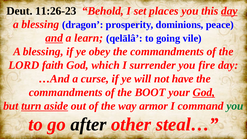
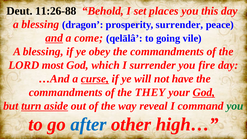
11:26-23: 11:26-23 -> 11:26-88 (56, 11)
day underline: present -> none (229, 11)
prosperity dominions: dominions -> surrender (179, 25)
learn: learn -> come (89, 38)
faith: faith -> most (53, 65)
curse underline: none -> present (95, 79)
BOOT: BOOT -> THEY (150, 92)
armor: armor -> reveal (154, 106)
after colour: black -> blue (88, 124)
steal…: steal… -> high… (187, 124)
